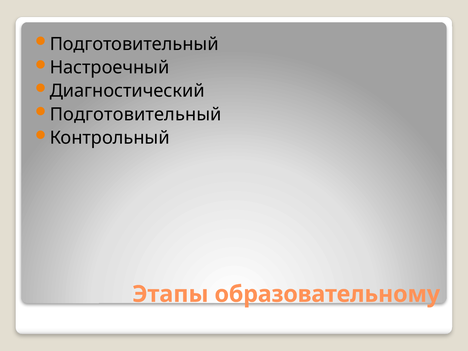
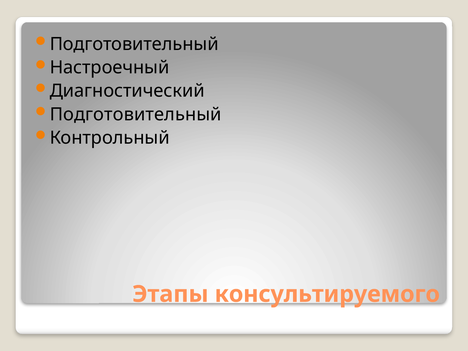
образовательному: образовательному -> консультируемого (327, 294)
